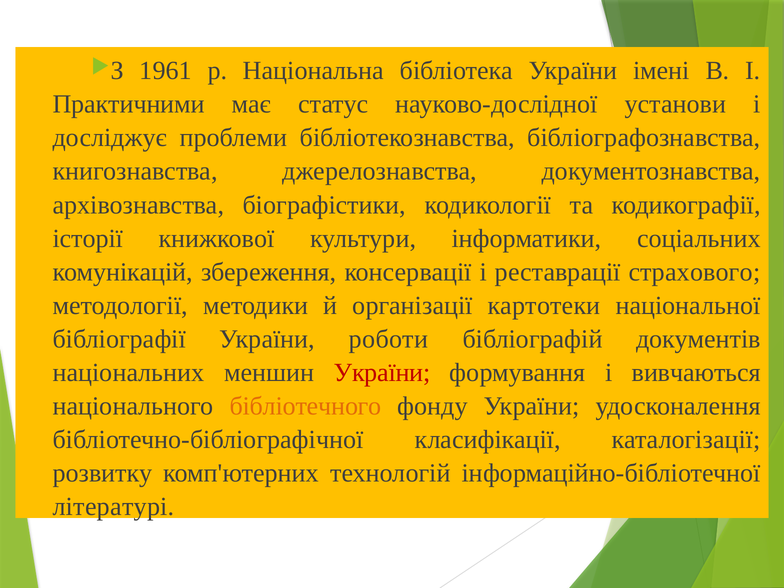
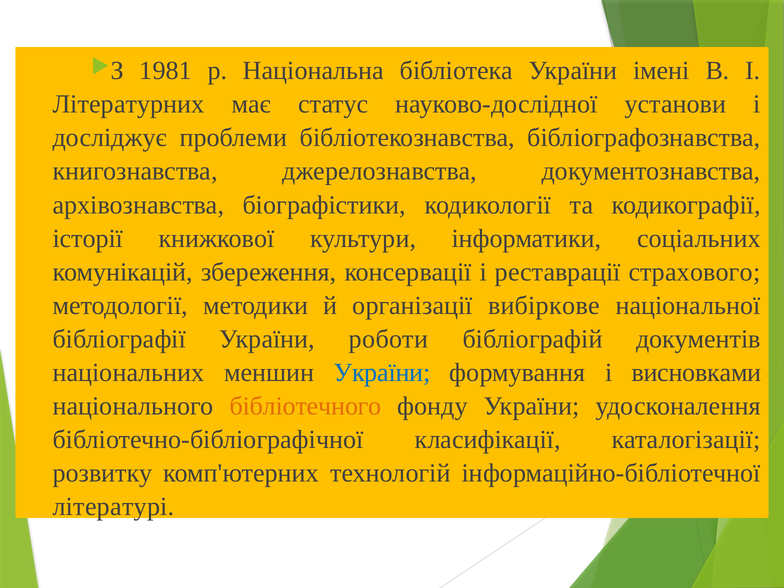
1961: 1961 -> 1981 (166, 71)
Практичними: Практичними -> Літературних (129, 104)
картотеки: картотеки -> вибіркове (544, 306)
України colour: red -> blue (382, 373)
вивчаються: вивчаються -> висновками (696, 373)
